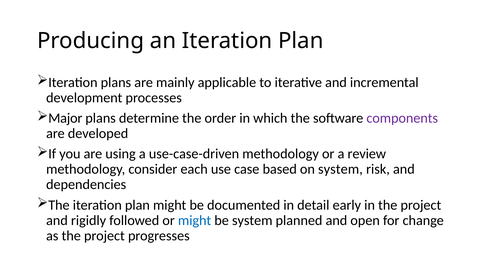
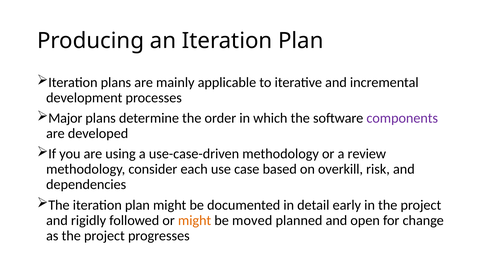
on system: system -> overkill (341, 169)
might colour: blue -> orange (195, 220)
be system: system -> moved (252, 220)
